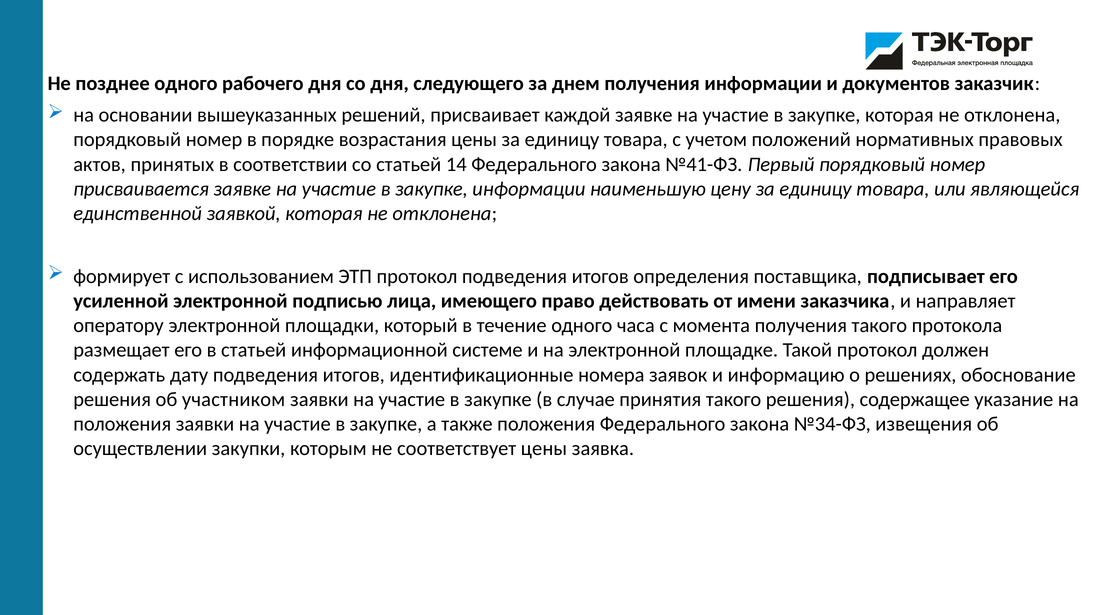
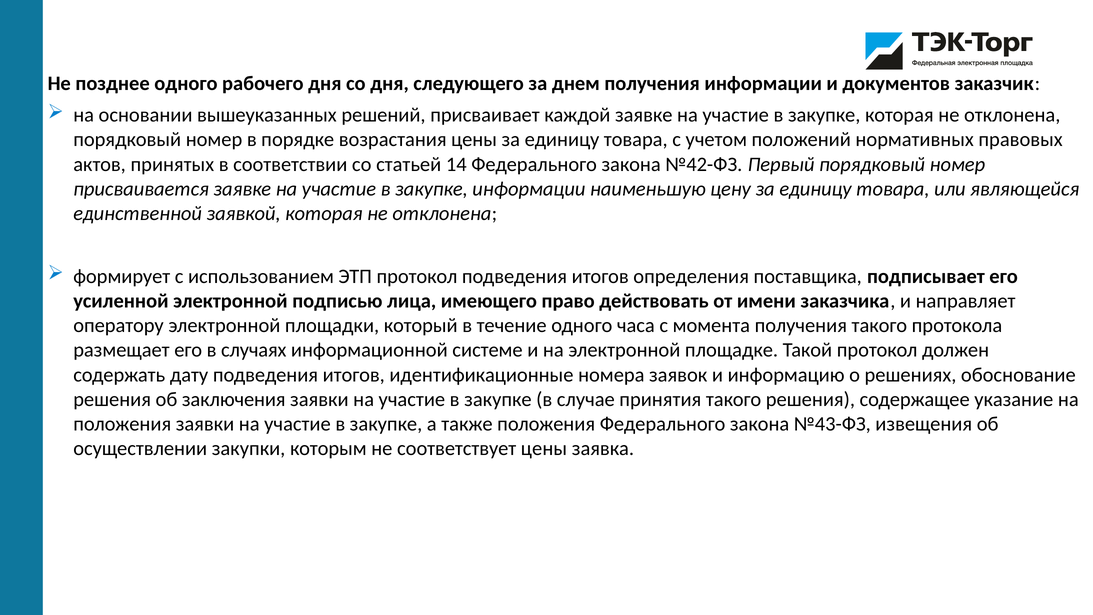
№41-ФЗ: №41-ФЗ -> №42-ФЗ (704, 164)
в статьей: статьей -> случаях (254, 350)
участником: участником -> заключения (234, 399)
№34-ФЗ: №34-ФЗ -> №43-ФЗ (832, 424)
